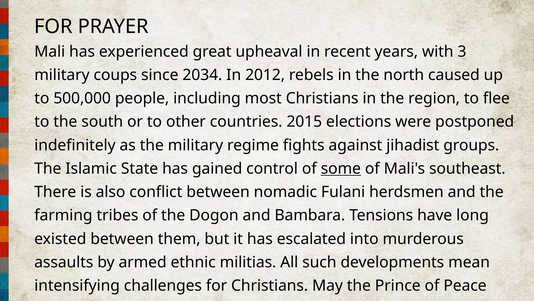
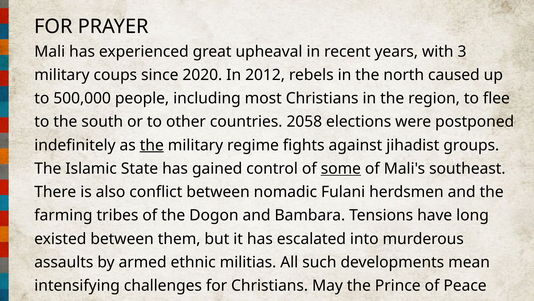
2034: 2034 -> 2020 (202, 75)
2015: 2015 -> 2058 (304, 122)
the underline: none -> present (152, 145)
